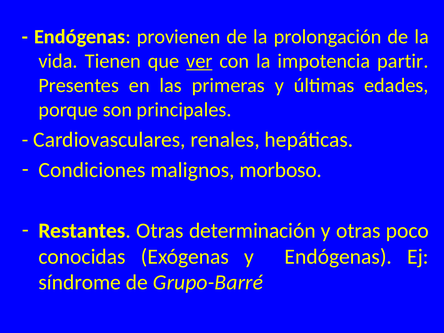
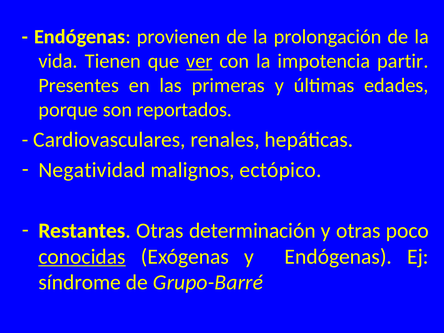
principales: principales -> reportados (184, 110)
Condiciones: Condiciones -> Negatividad (92, 170)
morboso: morboso -> ectópico (281, 170)
conocidas underline: none -> present (82, 257)
